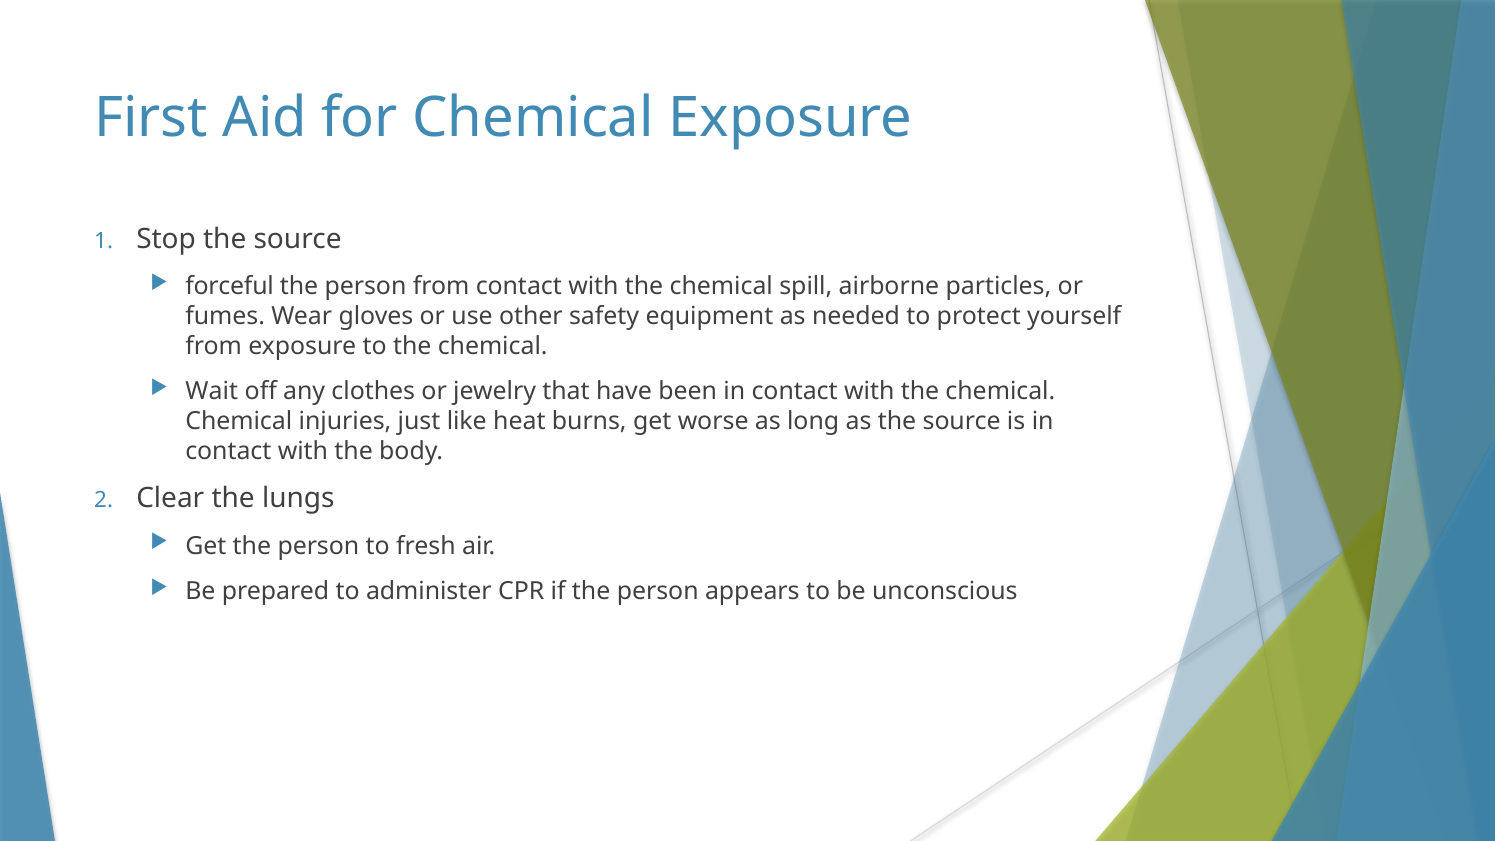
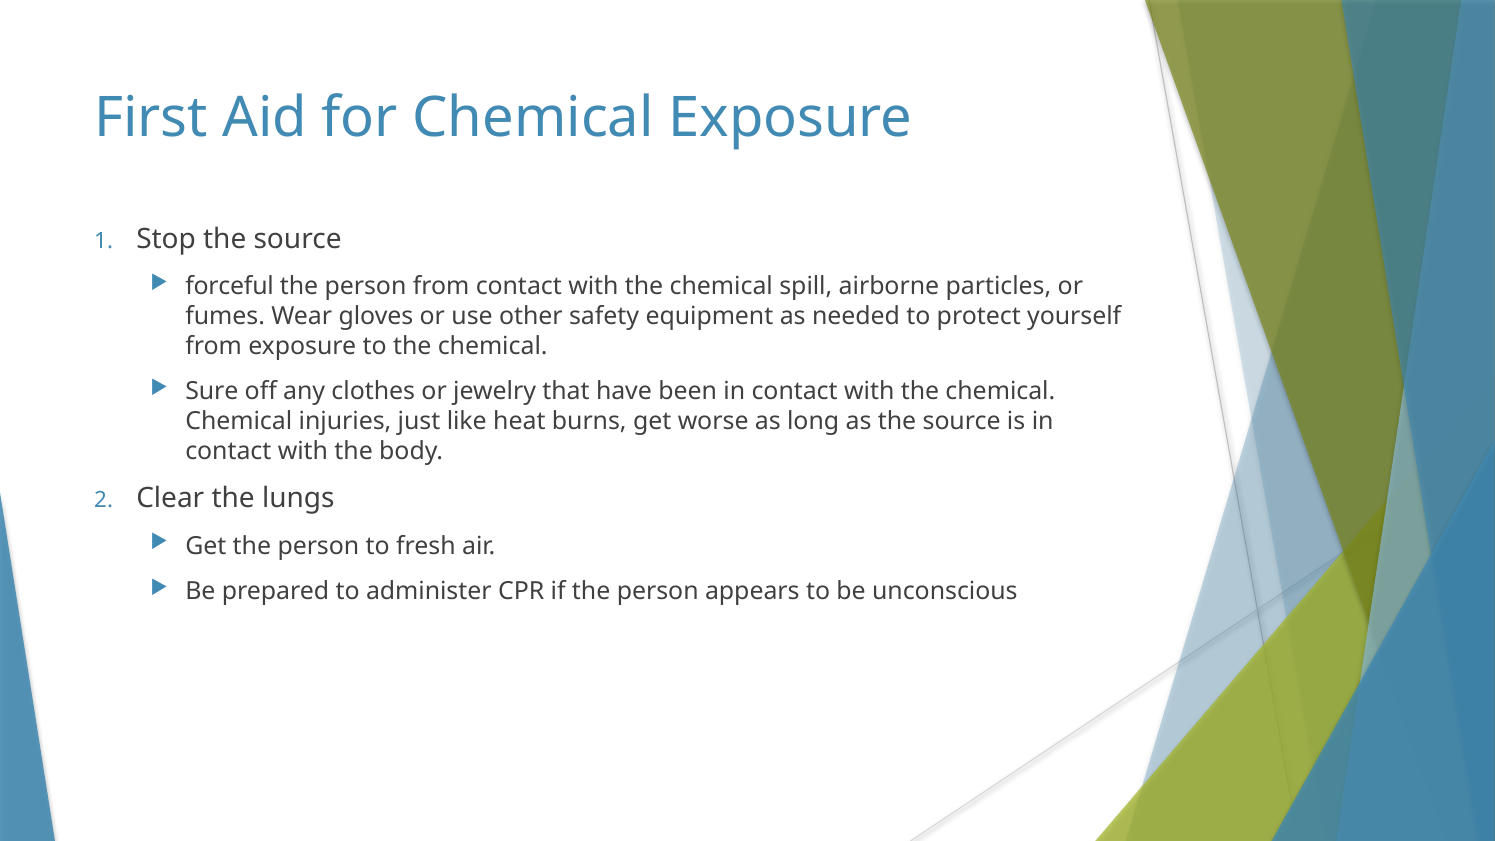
Wait: Wait -> Sure (212, 391)
